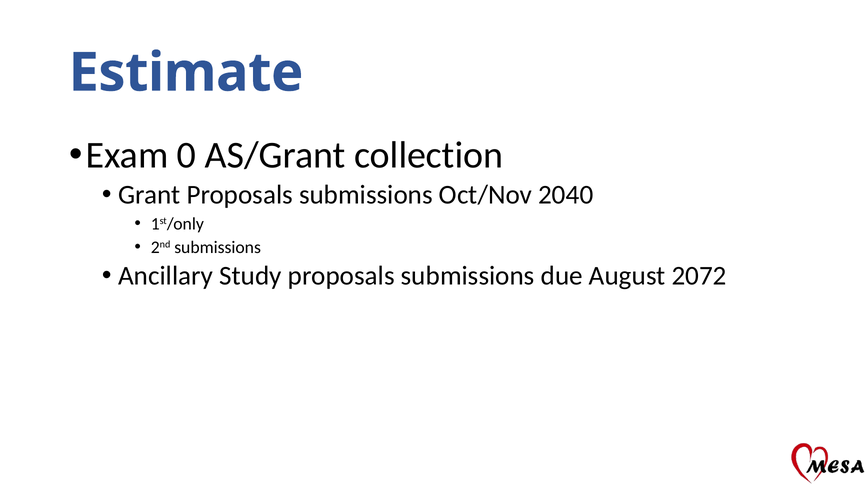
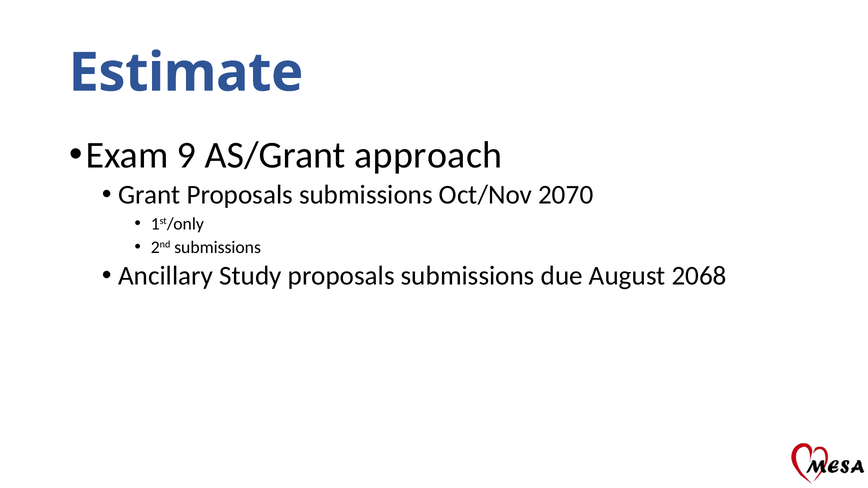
0: 0 -> 9 (186, 155)
collection: collection -> approach (428, 155)
2040: 2040 -> 2070 (566, 195)
2072: 2072 -> 2068 (699, 276)
